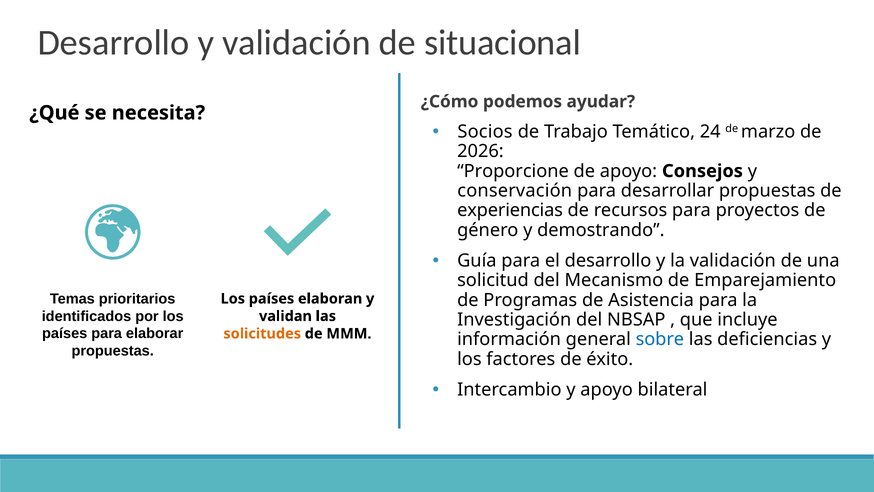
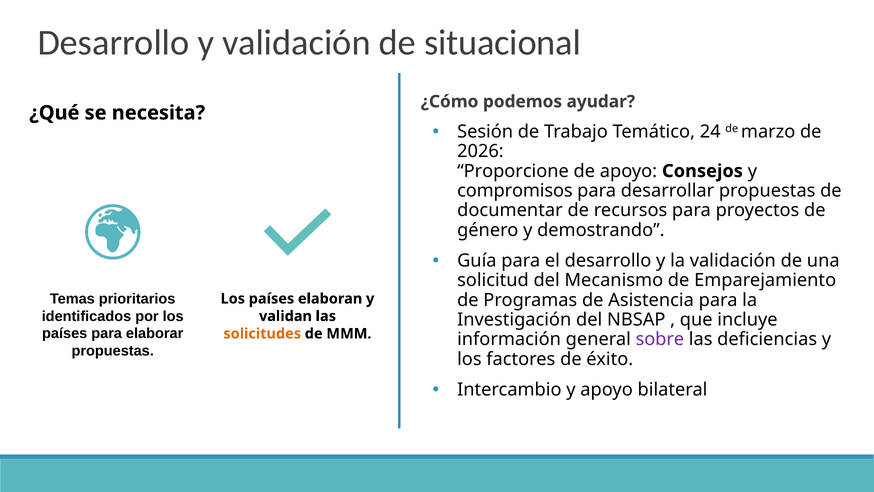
Socios: Socios -> Sesión (485, 132)
conservación: conservación -> compromisos (515, 191)
experiencias: experiencias -> documentar (510, 210)
sobre colour: blue -> purple (660, 339)
